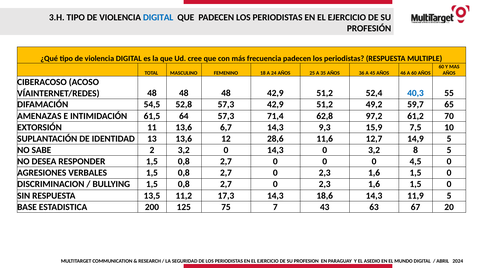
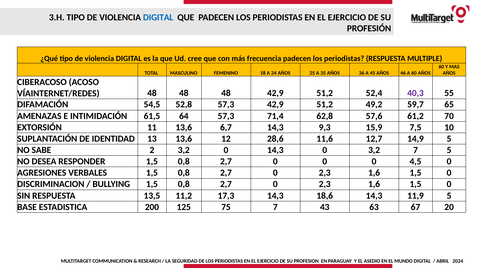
40,3 colour: blue -> purple (416, 93)
97,2: 97,2 -> 57,6 (374, 116)
3,2 8: 8 -> 7 (416, 150)
